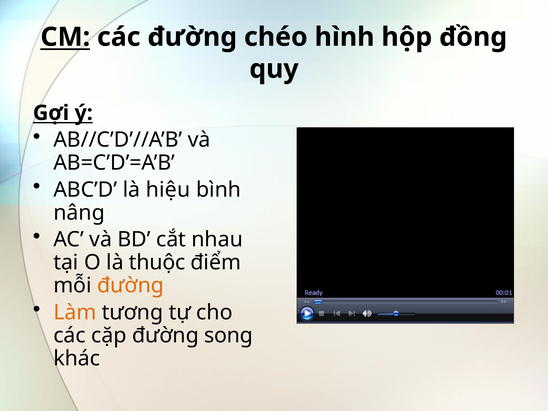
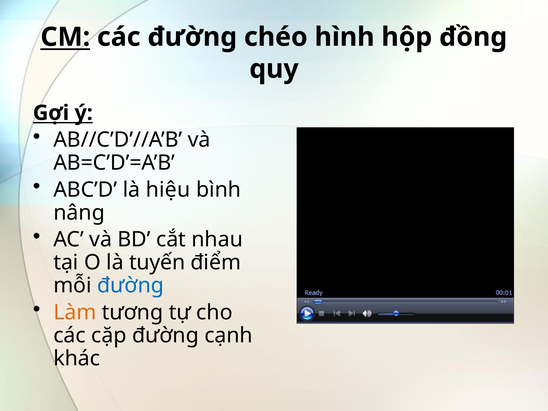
thuộc: thuộc -> tuyến (157, 263)
đường colour: orange -> blue (131, 286)
song: song -> cạnh (229, 335)
